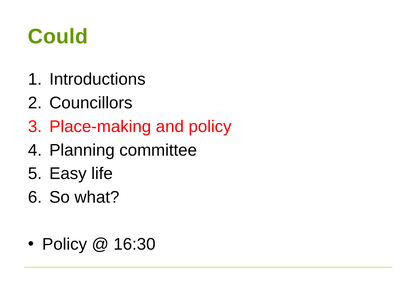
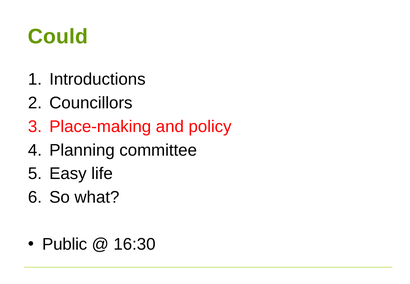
Policy: Policy -> Public (65, 244)
